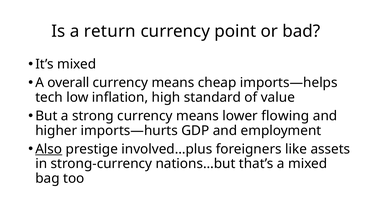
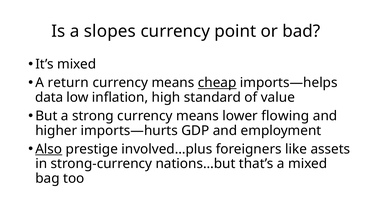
return: return -> slopes (110, 31)
overall: overall -> return (68, 83)
cheap underline: none -> present (217, 83)
tech: tech -> data (49, 98)
